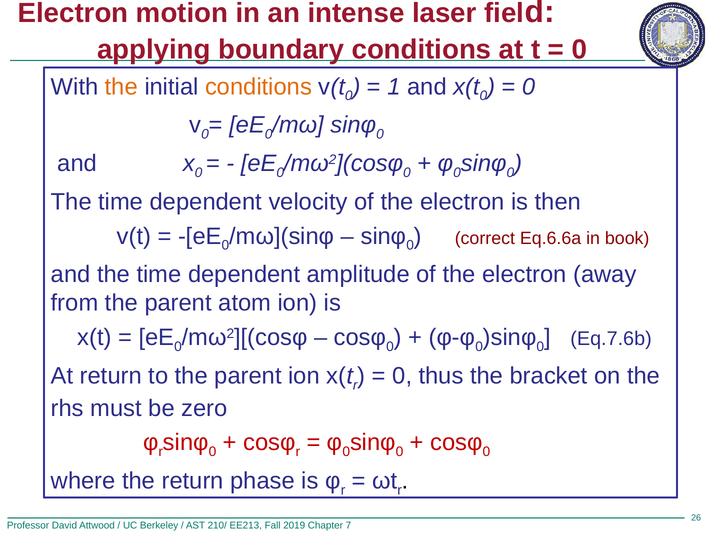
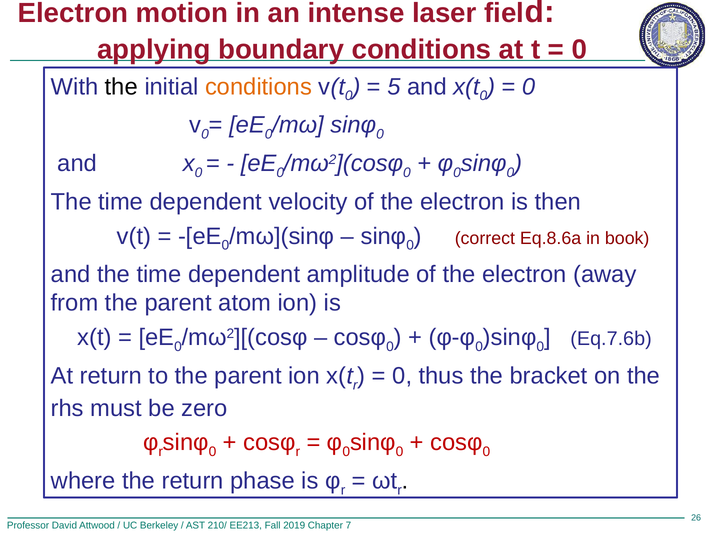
the colour: orange -> black (121, 87)
1: 1 -> 5 (394, 87)
Eq.6.6a: Eq.6.6a -> Eq.8.6a (551, 238)
